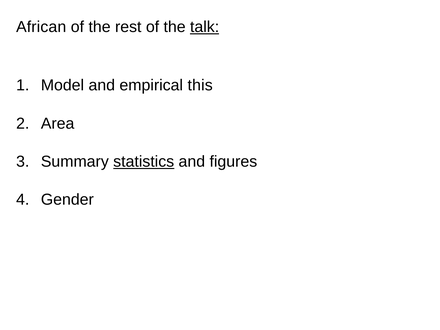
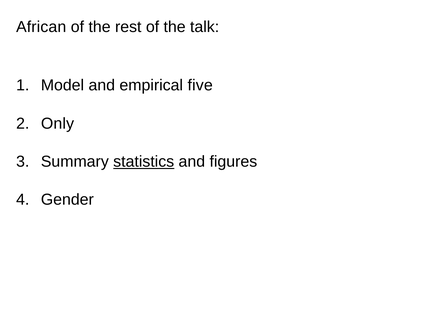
talk underline: present -> none (205, 27)
this: this -> five (200, 85)
Area: Area -> Only (58, 123)
